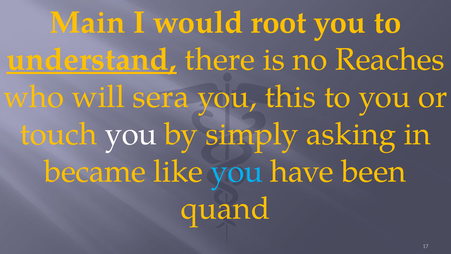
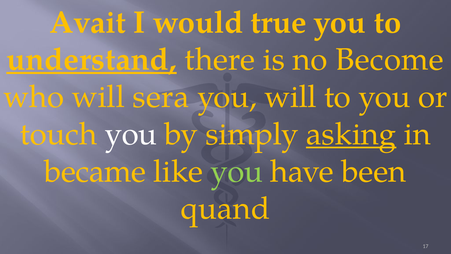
Main: Main -> Avait (88, 22)
root: root -> true (279, 22)
Reaches: Reaches -> Become (390, 60)
you this: this -> will (291, 97)
asking underline: none -> present (351, 134)
you colour: light blue -> light green (237, 171)
